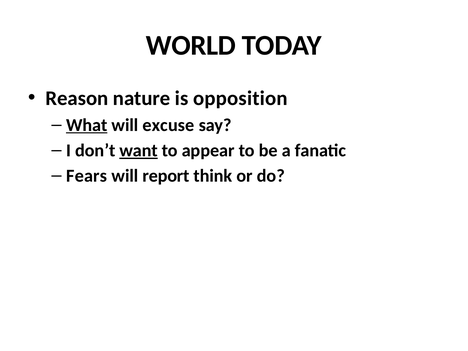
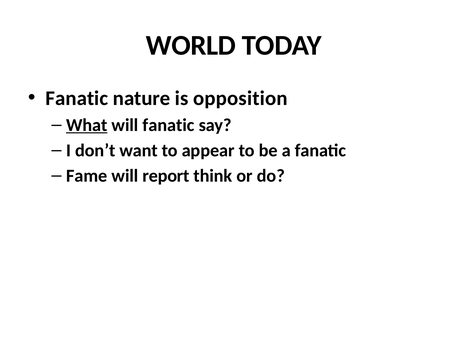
Reason: Reason -> Fanatic (77, 98)
will excuse: excuse -> fanatic (169, 125)
want underline: present -> none (139, 150)
Fears: Fears -> Fame (87, 176)
